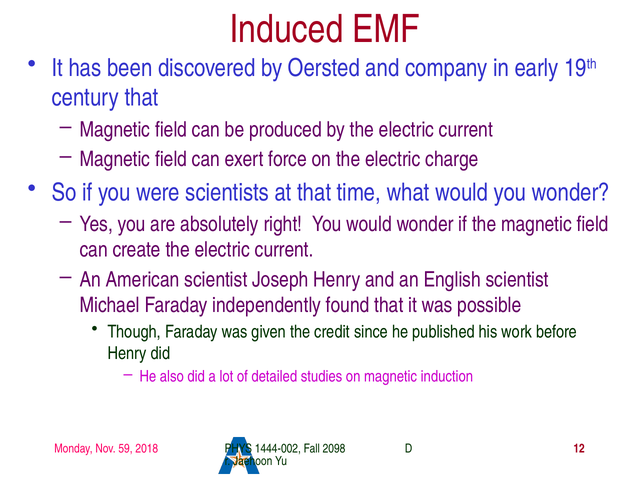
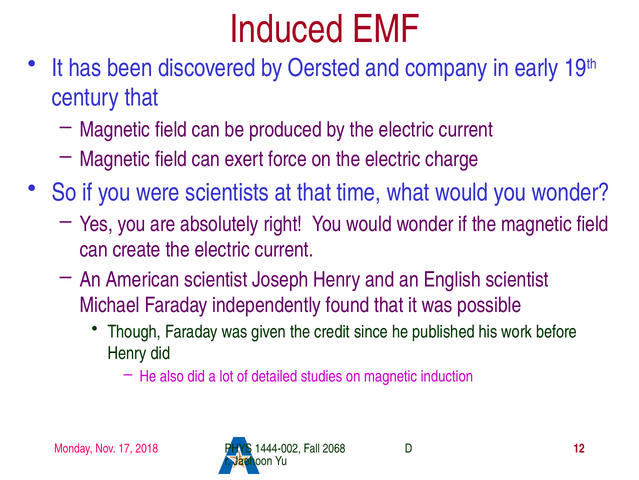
59: 59 -> 17 (126, 448)
2098: 2098 -> 2068 (334, 448)
